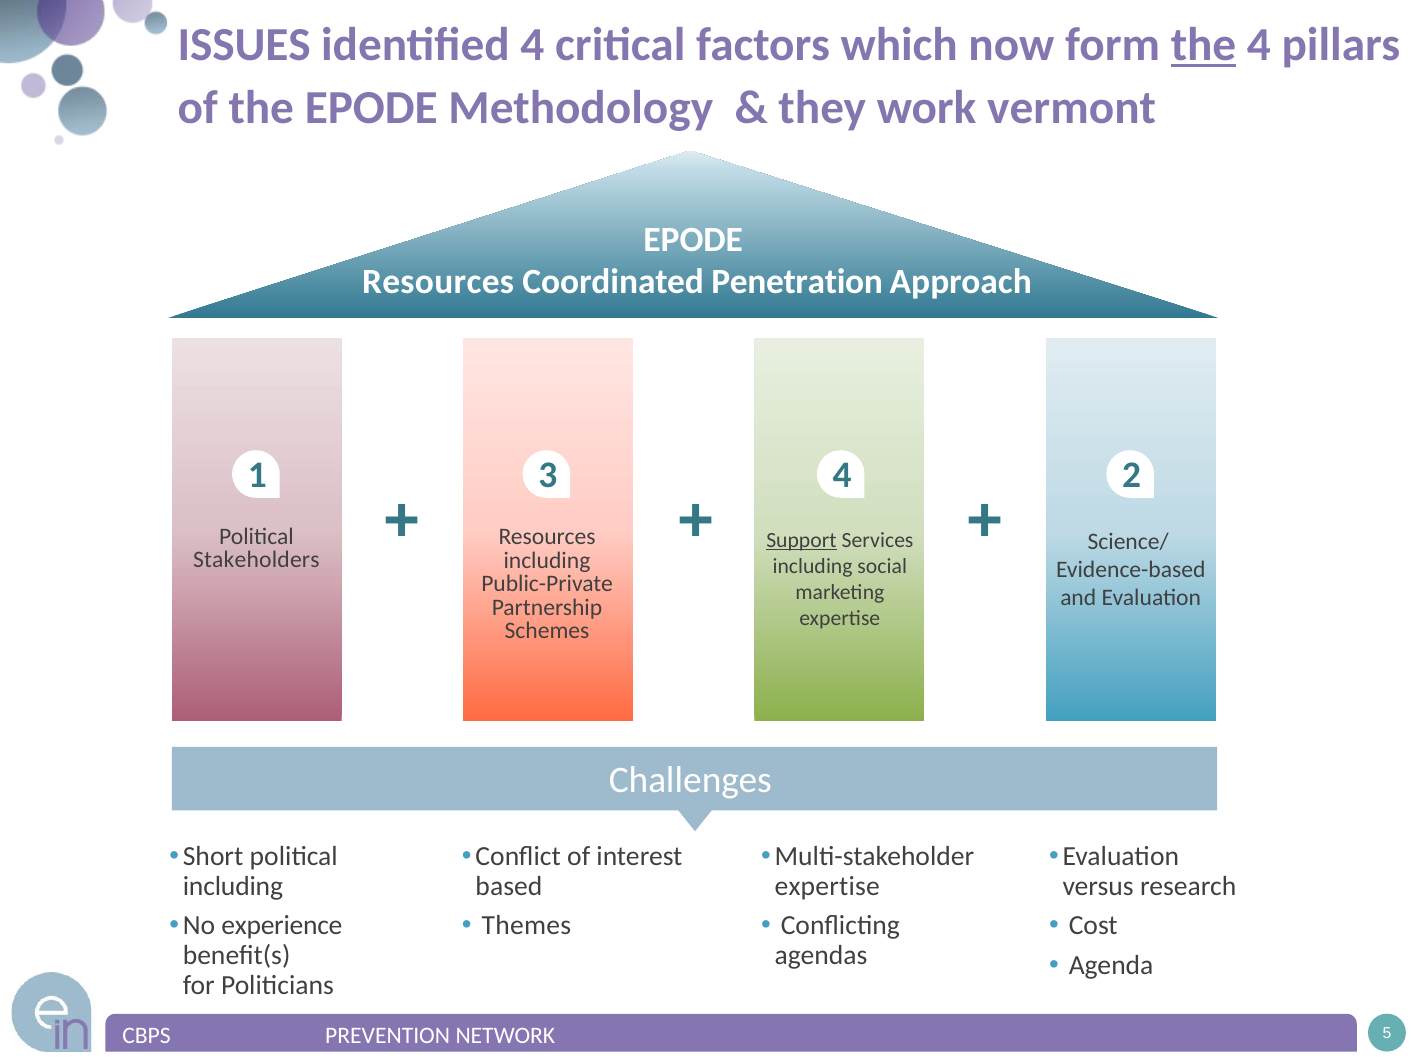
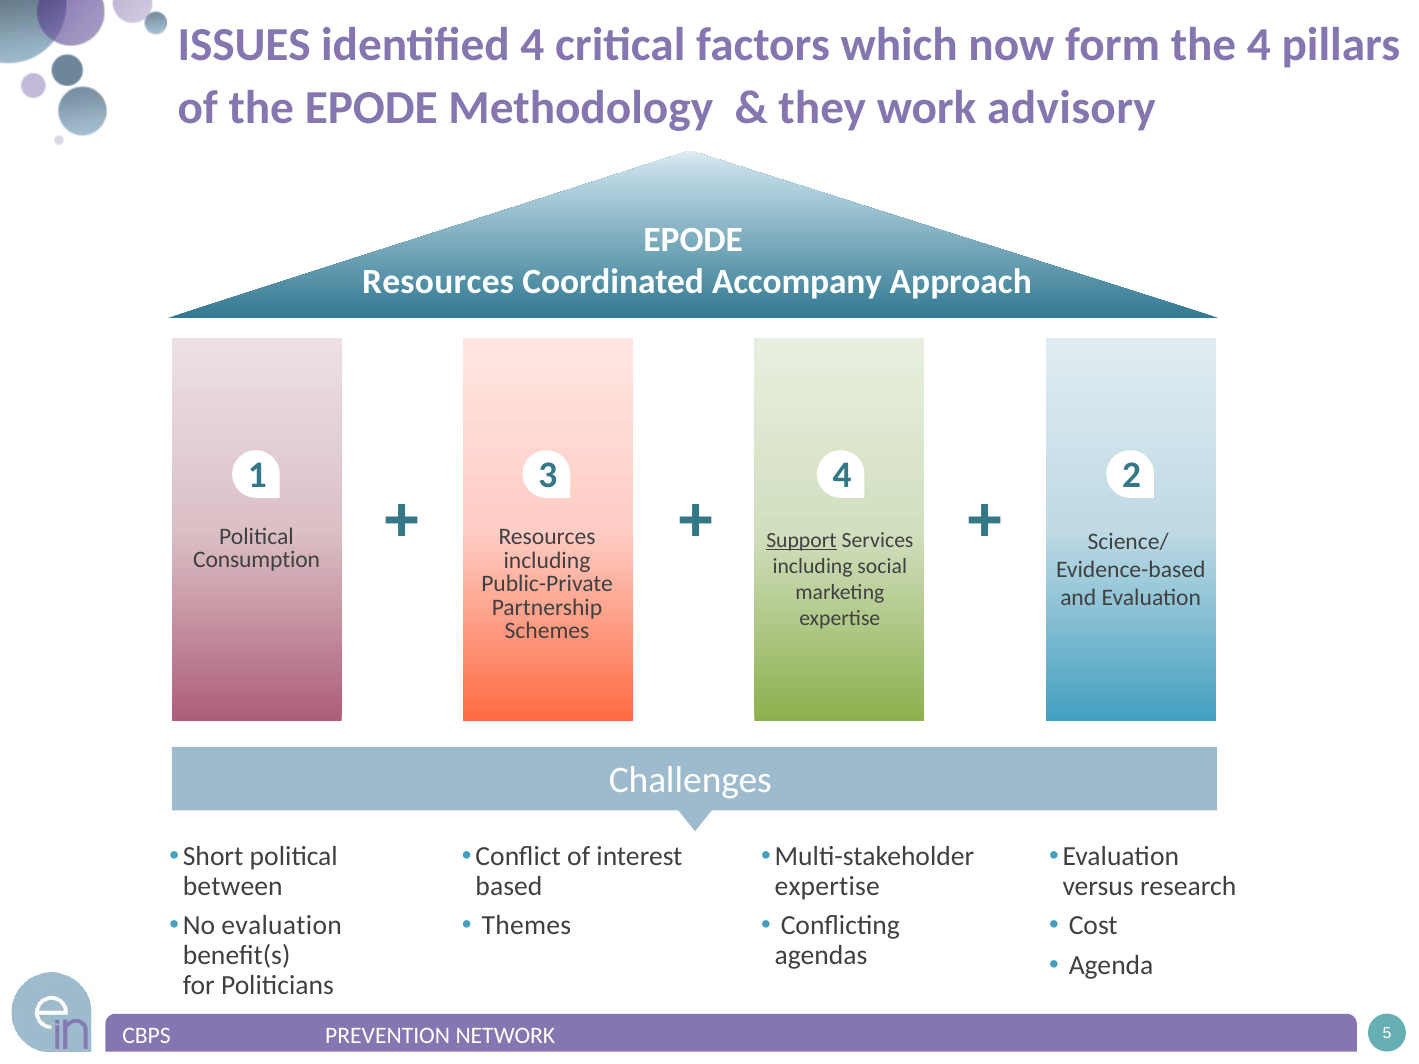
the underline: present -> none (1204, 45)
vermont: vermont -> advisory (1071, 108)
Penetration: Penetration -> Accompany (797, 282)
Stakeholders: Stakeholders -> Consumption (257, 560)
including: including -> between (233, 886)
No experience: experience -> evaluation (282, 926)
